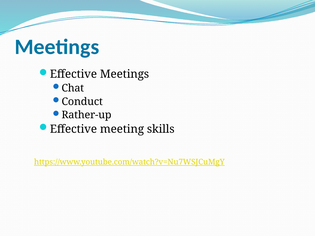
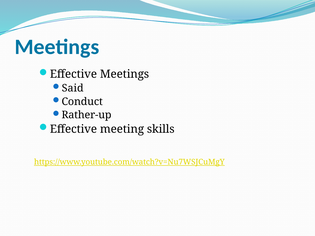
Chat: Chat -> Said (73, 88)
